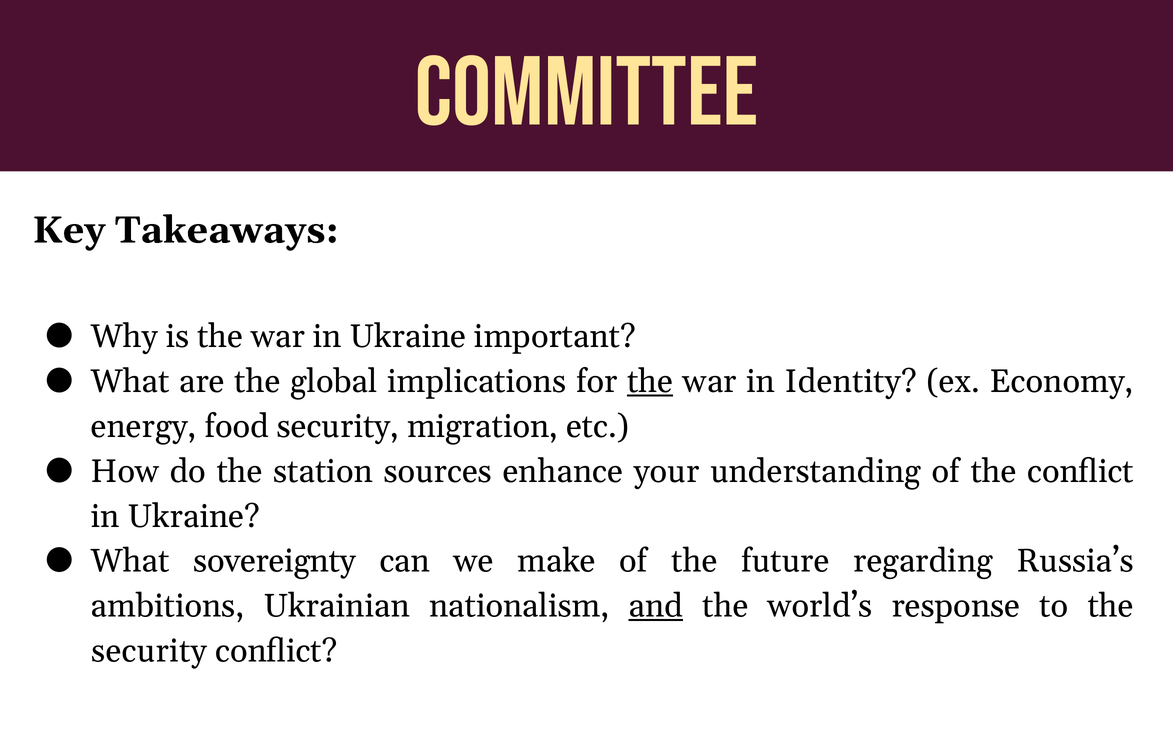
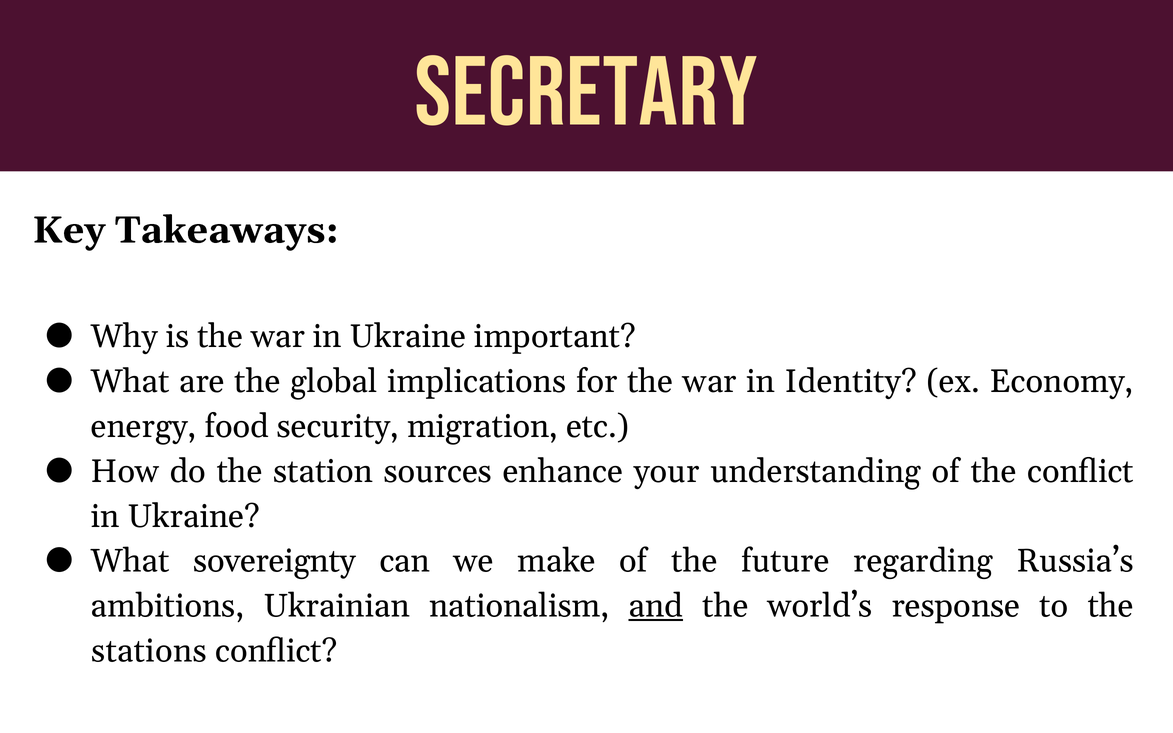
Committee: Committee -> Secretary (586, 93)
the underline: present -> none (650, 381)
security: security -> stations (149, 651)
